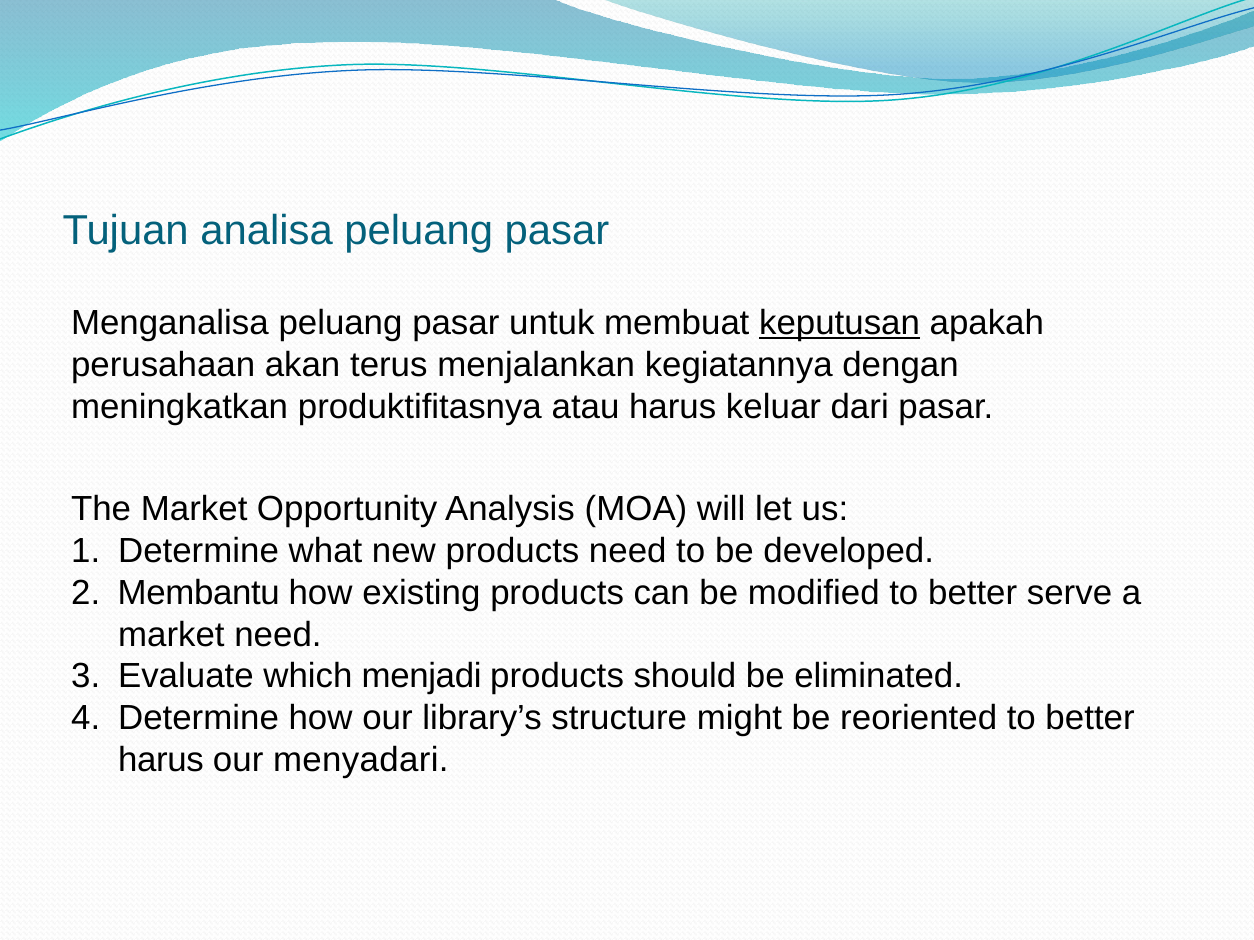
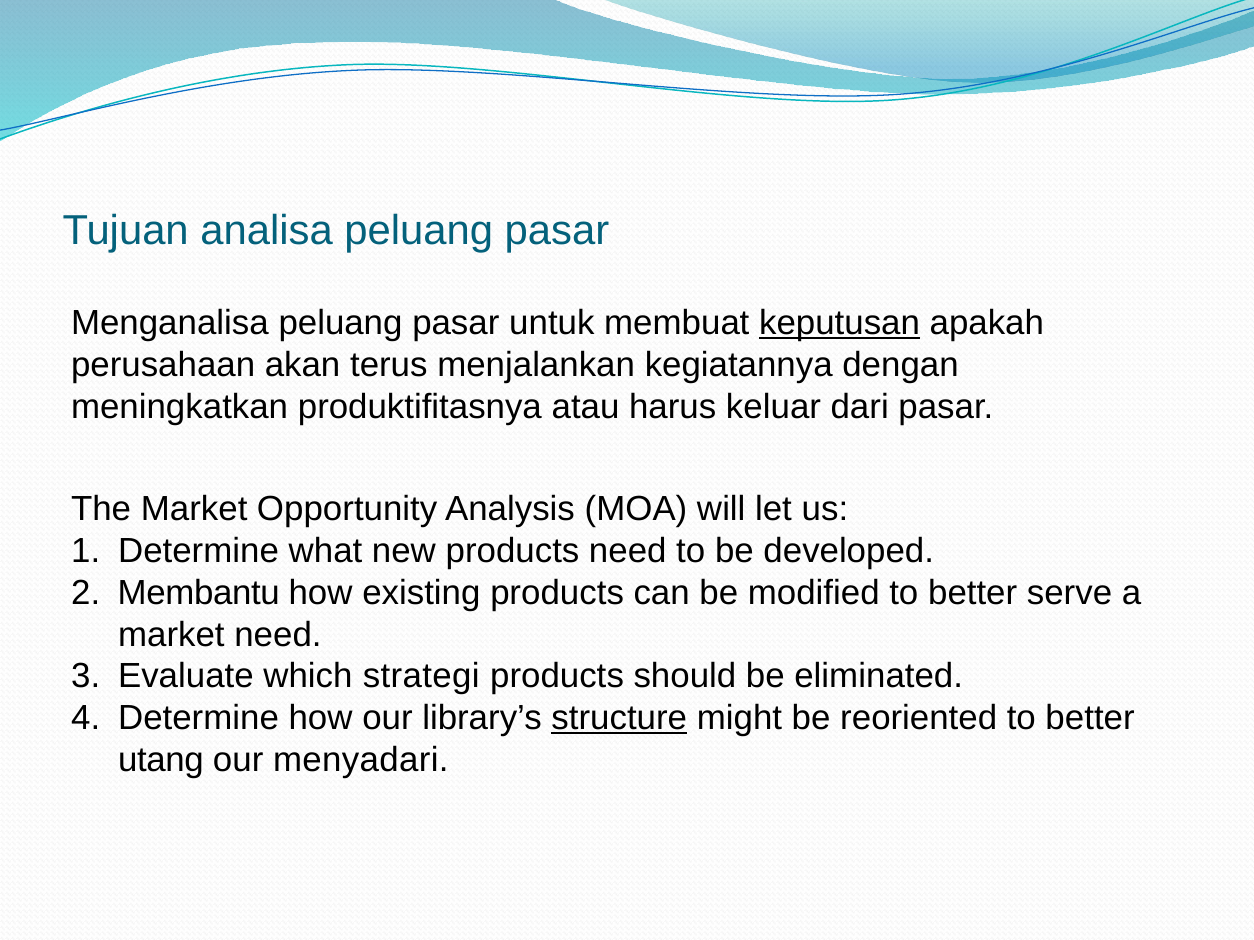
menjadi: menjadi -> strategi (421, 677)
structure underline: none -> present (619, 719)
harus: harus -> utang (161, 760)
